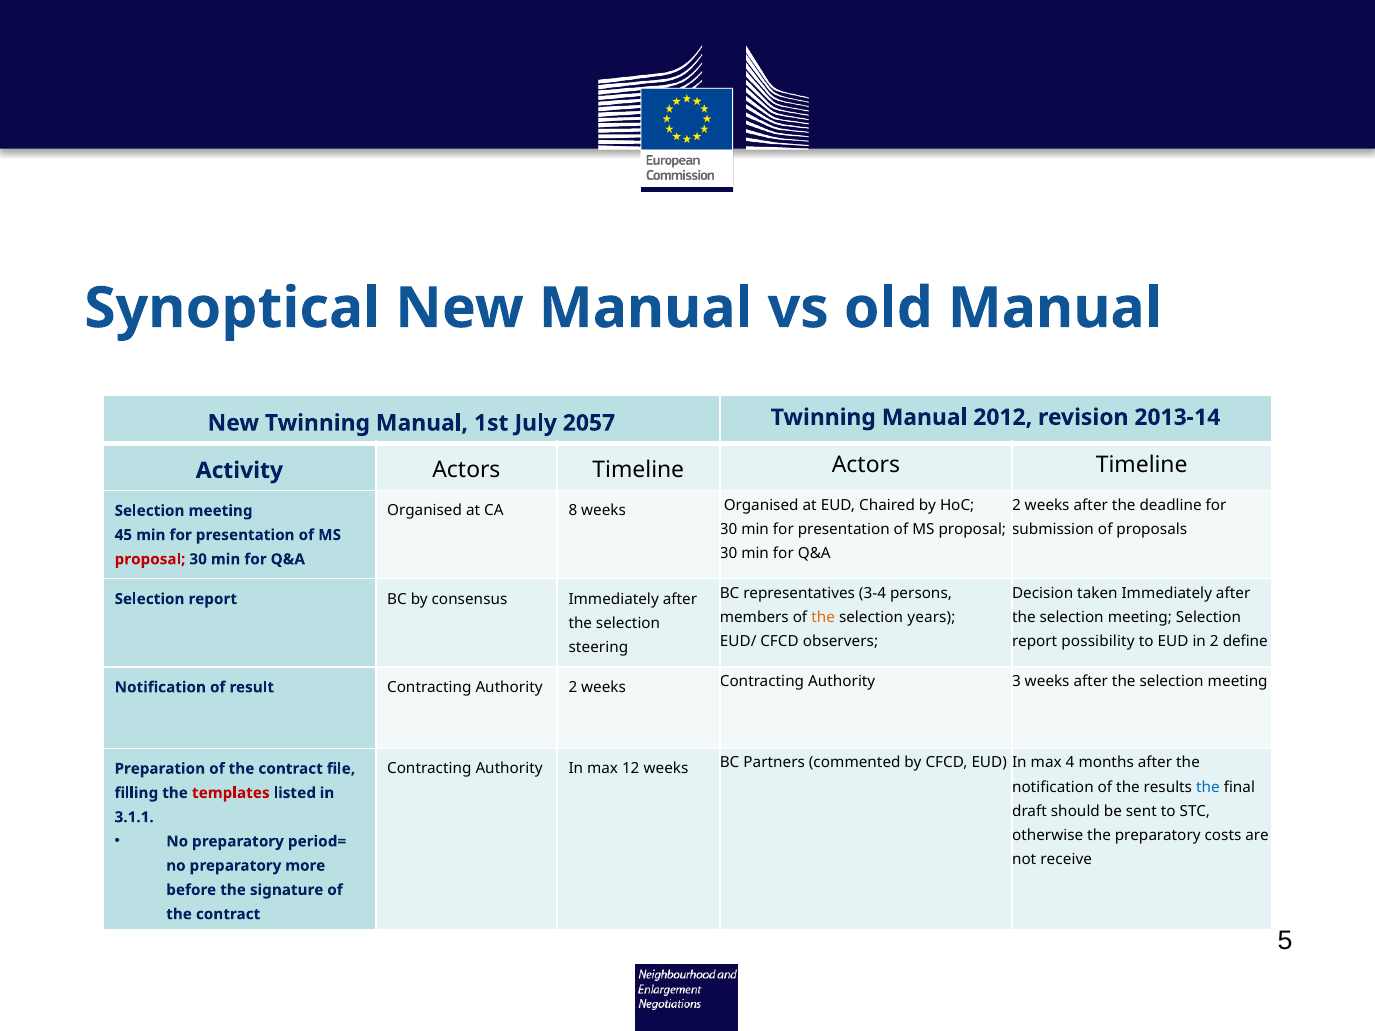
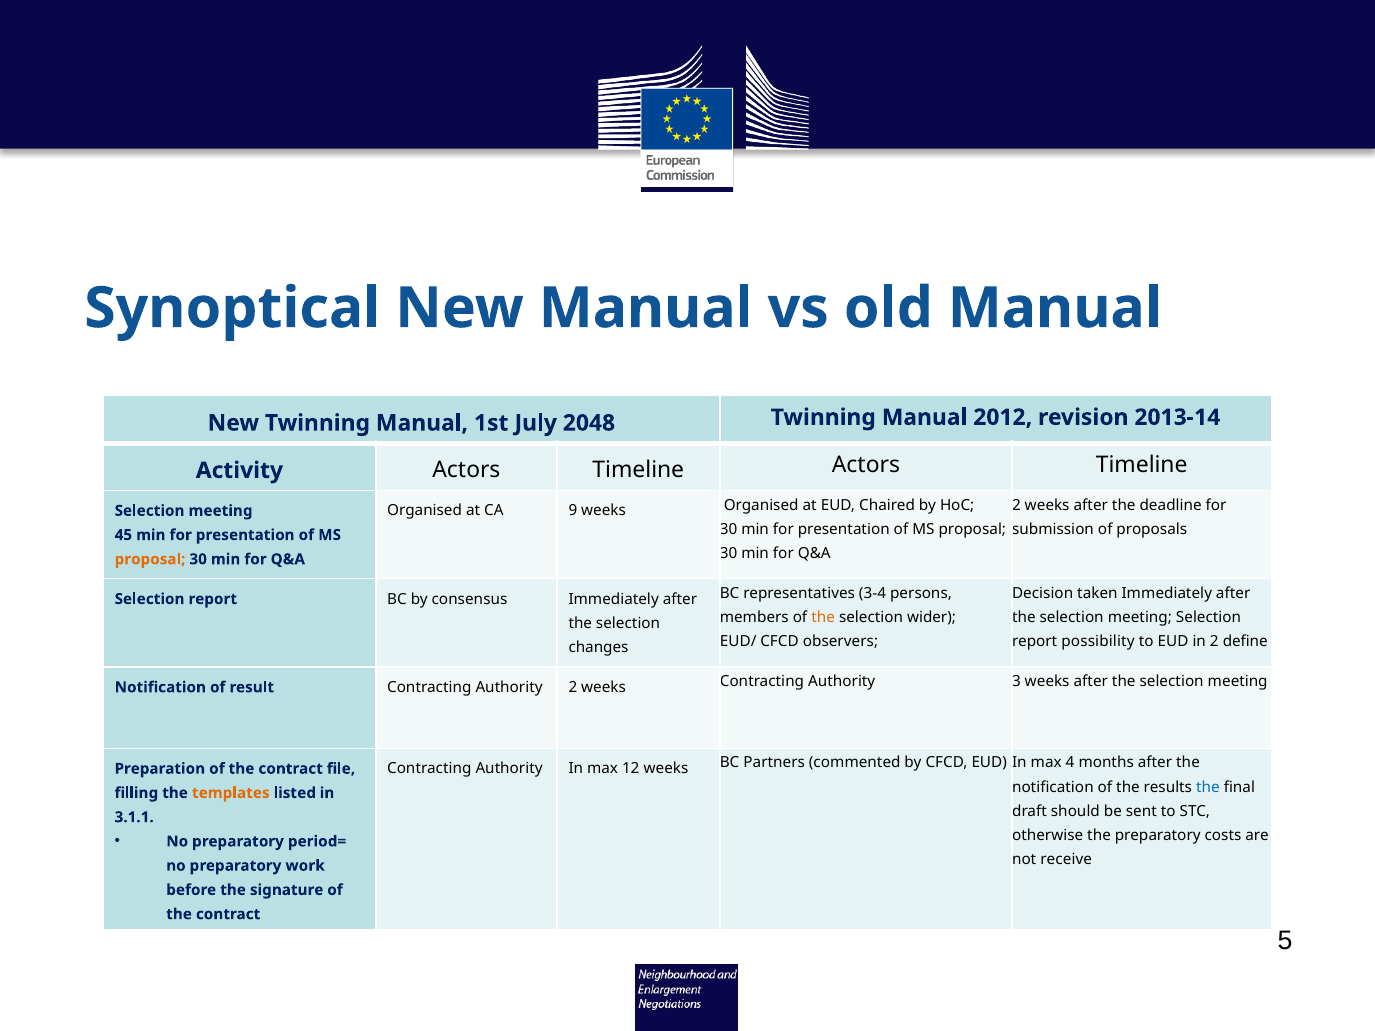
2057: 2057 -> 2048 (589, 423)
8: 8 -> 9 (573, 511)
proposal colour: red -> orange (150, 559)
years: years -> wider (932, 618)
steering: steering -> changes (598, 648)
templates colour: red -> orange (231, 793)
more: more -> work (305, 866)
